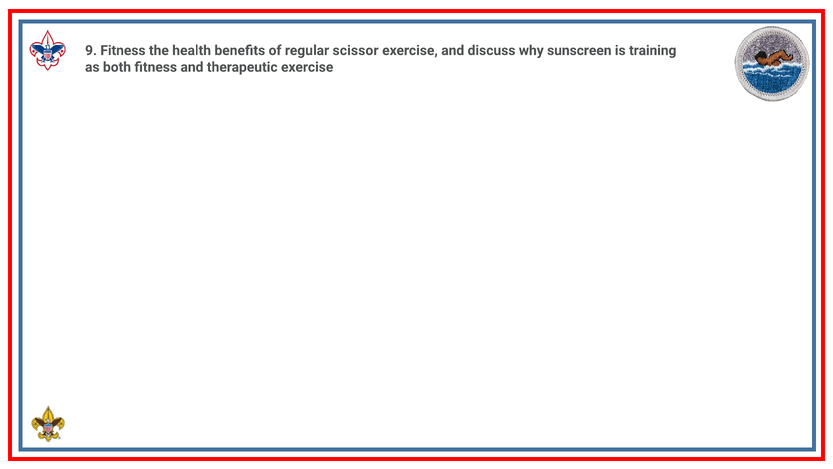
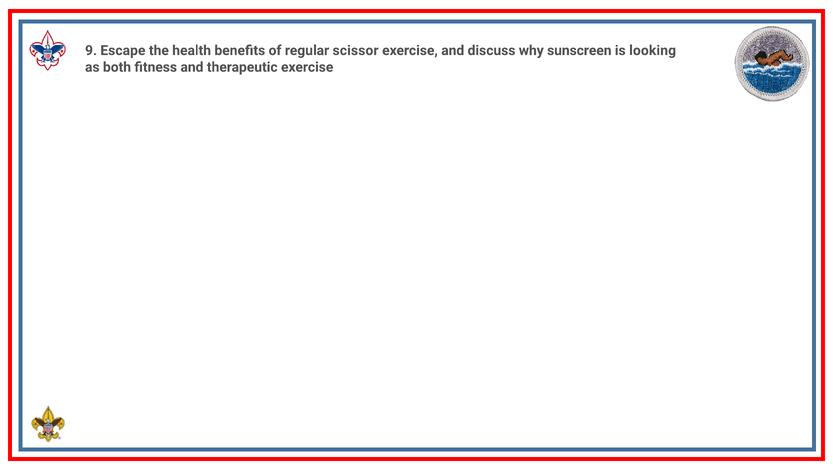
9 Fitness: Fitness -> Escape (123, 50)
training: training -> looking (653, 50)
